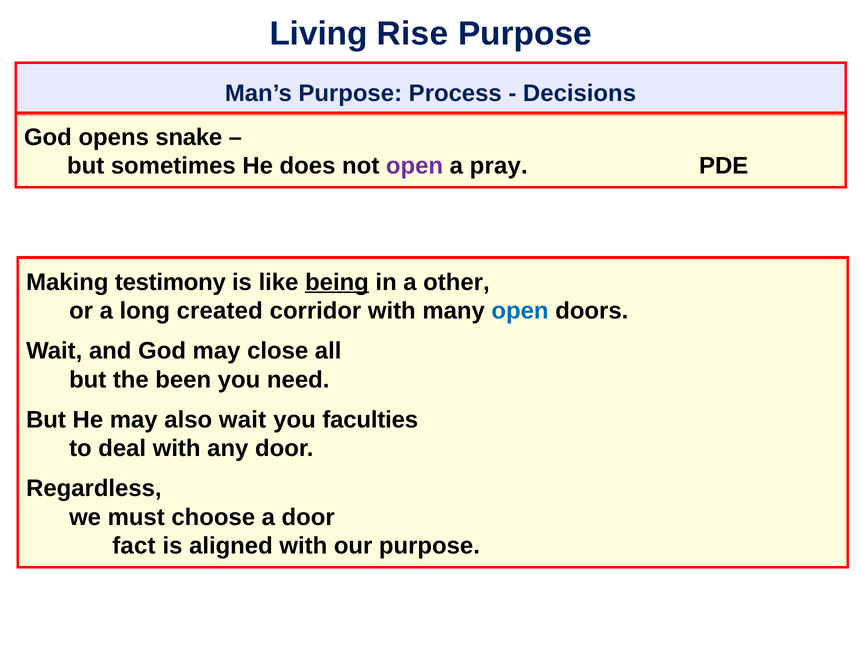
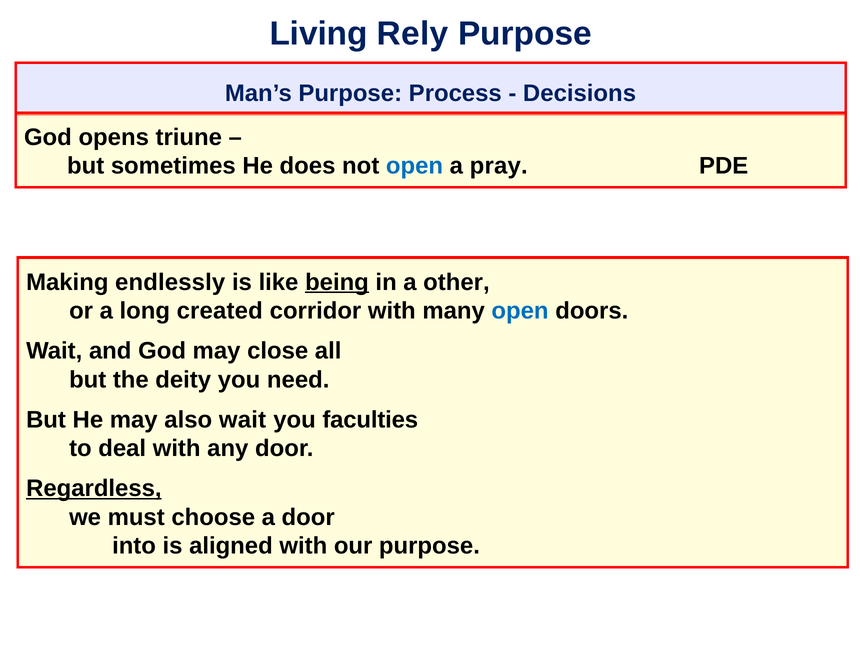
Rise: Rise -> Rely (413, 34)
snake: snake -> triune (189, 137)
open colour: purple -> blue (414, 166)
testimony: testimony -> endlessly (170, 282)
been: been -> deity (183, 380)
Regardless underline: none -> present (94, 489)
fact: fact -> into (134, 546)
